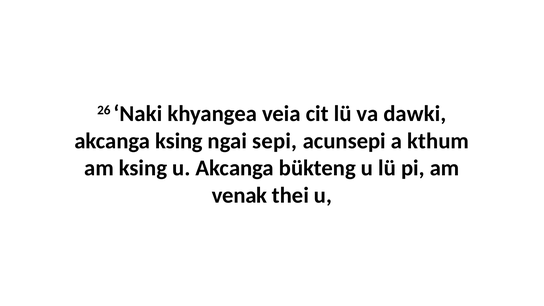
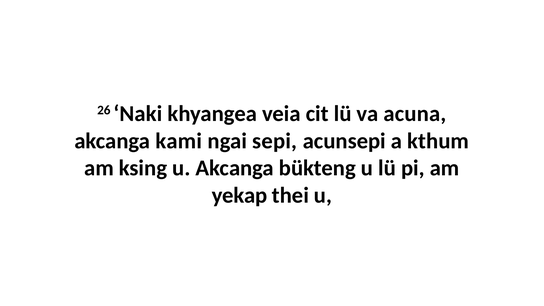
dawki: dawki -> acuna (415, 114)
akcanga ksing: ksing -> kami (179, 141)
venak: venak -> yekap (239, 195)
